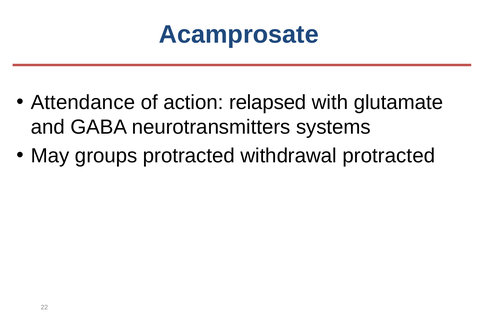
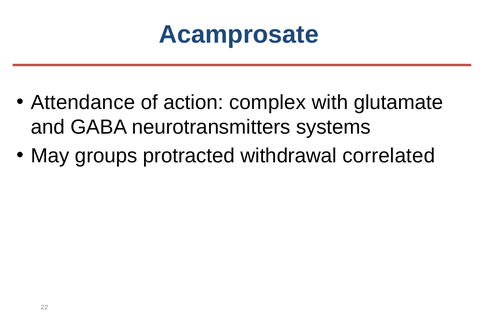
relapsed: relapsed -> complex (268, 102)
withdrawal protracted: protracted -> correlated (389, 156)
